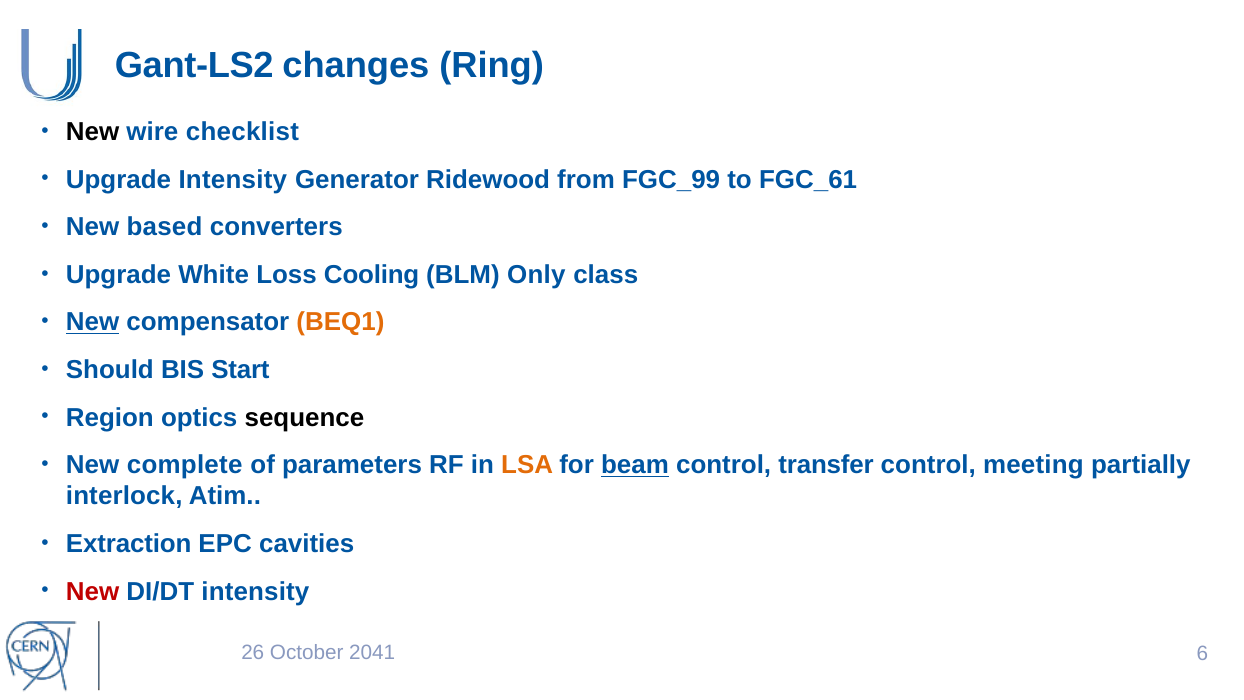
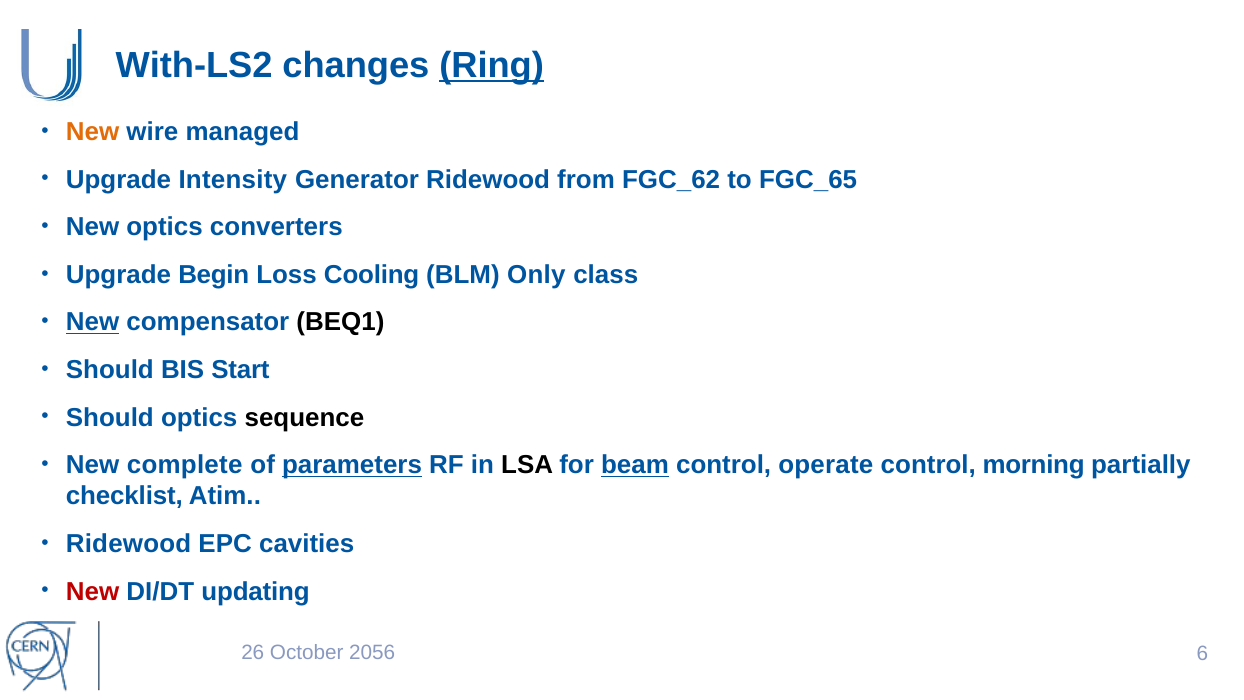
Gant-LS2: Gant-LS2 -> With-LS2 (194, 65)
Ring underline: none -> present (492, 65)
New colour: black -> orange (93, 132)
checklist: checklist -> managed (243, 132)
FGC_99: FGC_99 -> FGC_62 (671, 179)
FGC_61: FGC_61 -> FGC_65 (808, 179)
New based: based -> optics (165, 227)
White: White -> Begin (214, 275)
BEQ1 colour: orange -> black (340, 322)
Region: Region -> Should (110, 417)
parameters underline: none -> present (352, 465)
LSA colour: orange -> black (527, 465)
transfer: transfer -> operate (826, 465)
meeting: meeting -> morning (1034, 465)
interlock: interlock -> checklist (124, 496)
Extraction: Extraction -> Ridewood (129, 544)
DI/DT intensity: intensity -> updating (256, 591)
2041: 2041 -> 2056 (372, 653)
